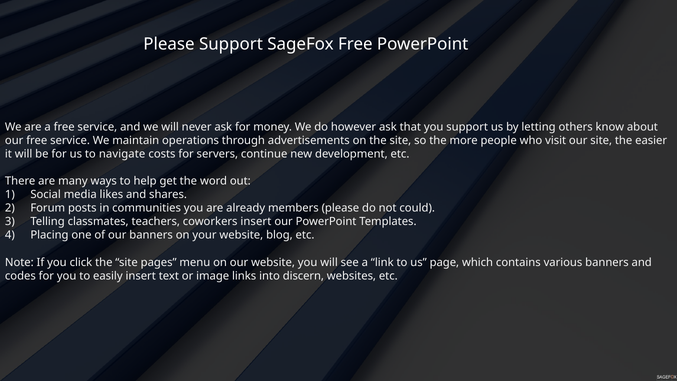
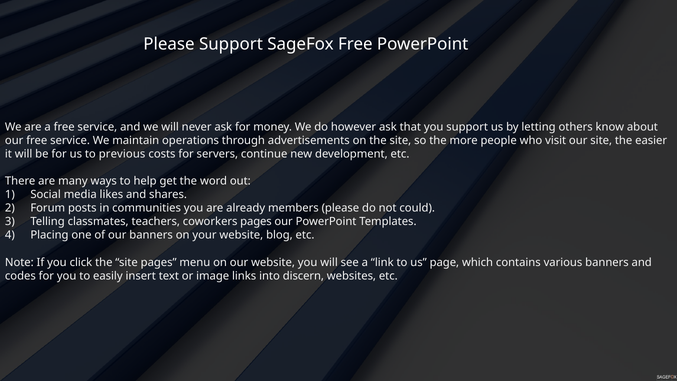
navigate: navigate -> previous (122, 154)
coworkers insert: insert -> pages (256, 222)
